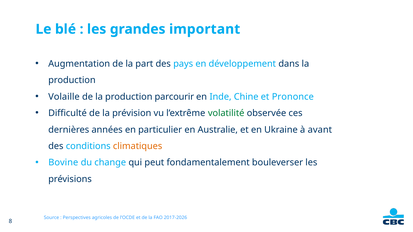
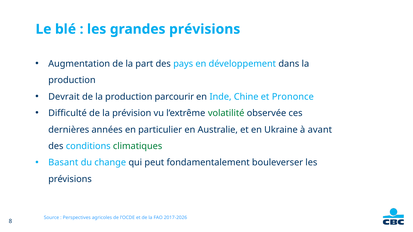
grandes important: important -> prévisions (205, 29)
Volaille: Volaille -> Devrait (64, 97)
climatiques colour: orange -> green (138, 146)
Bovine: Bovine -> Basant (63, 163)
